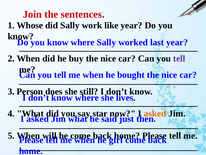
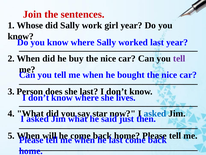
like: like -> girl (111, 25)
she still: still -> last (89, 91)
asked colour: orange -> blue (155, 113)
girl: girl -> last (116, 140)
